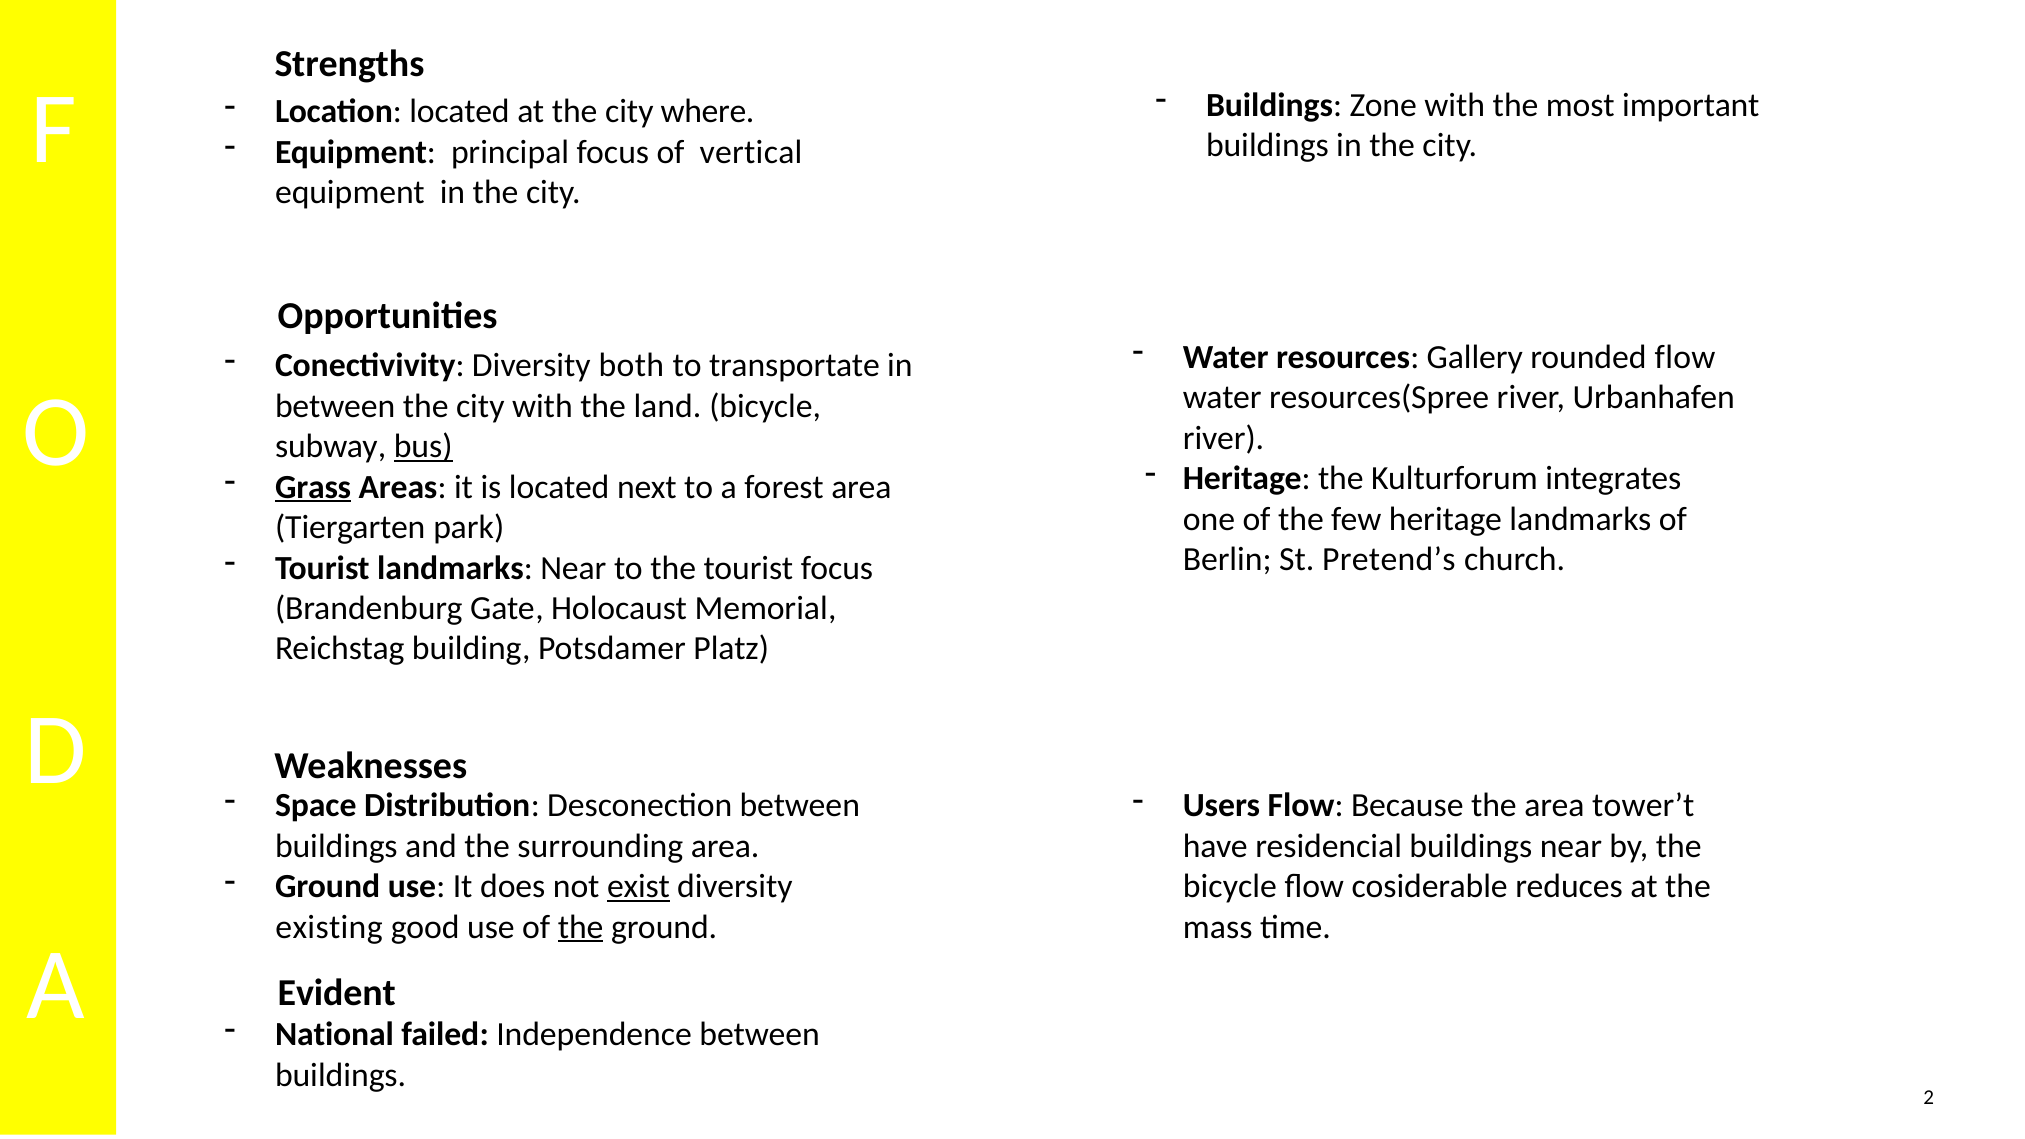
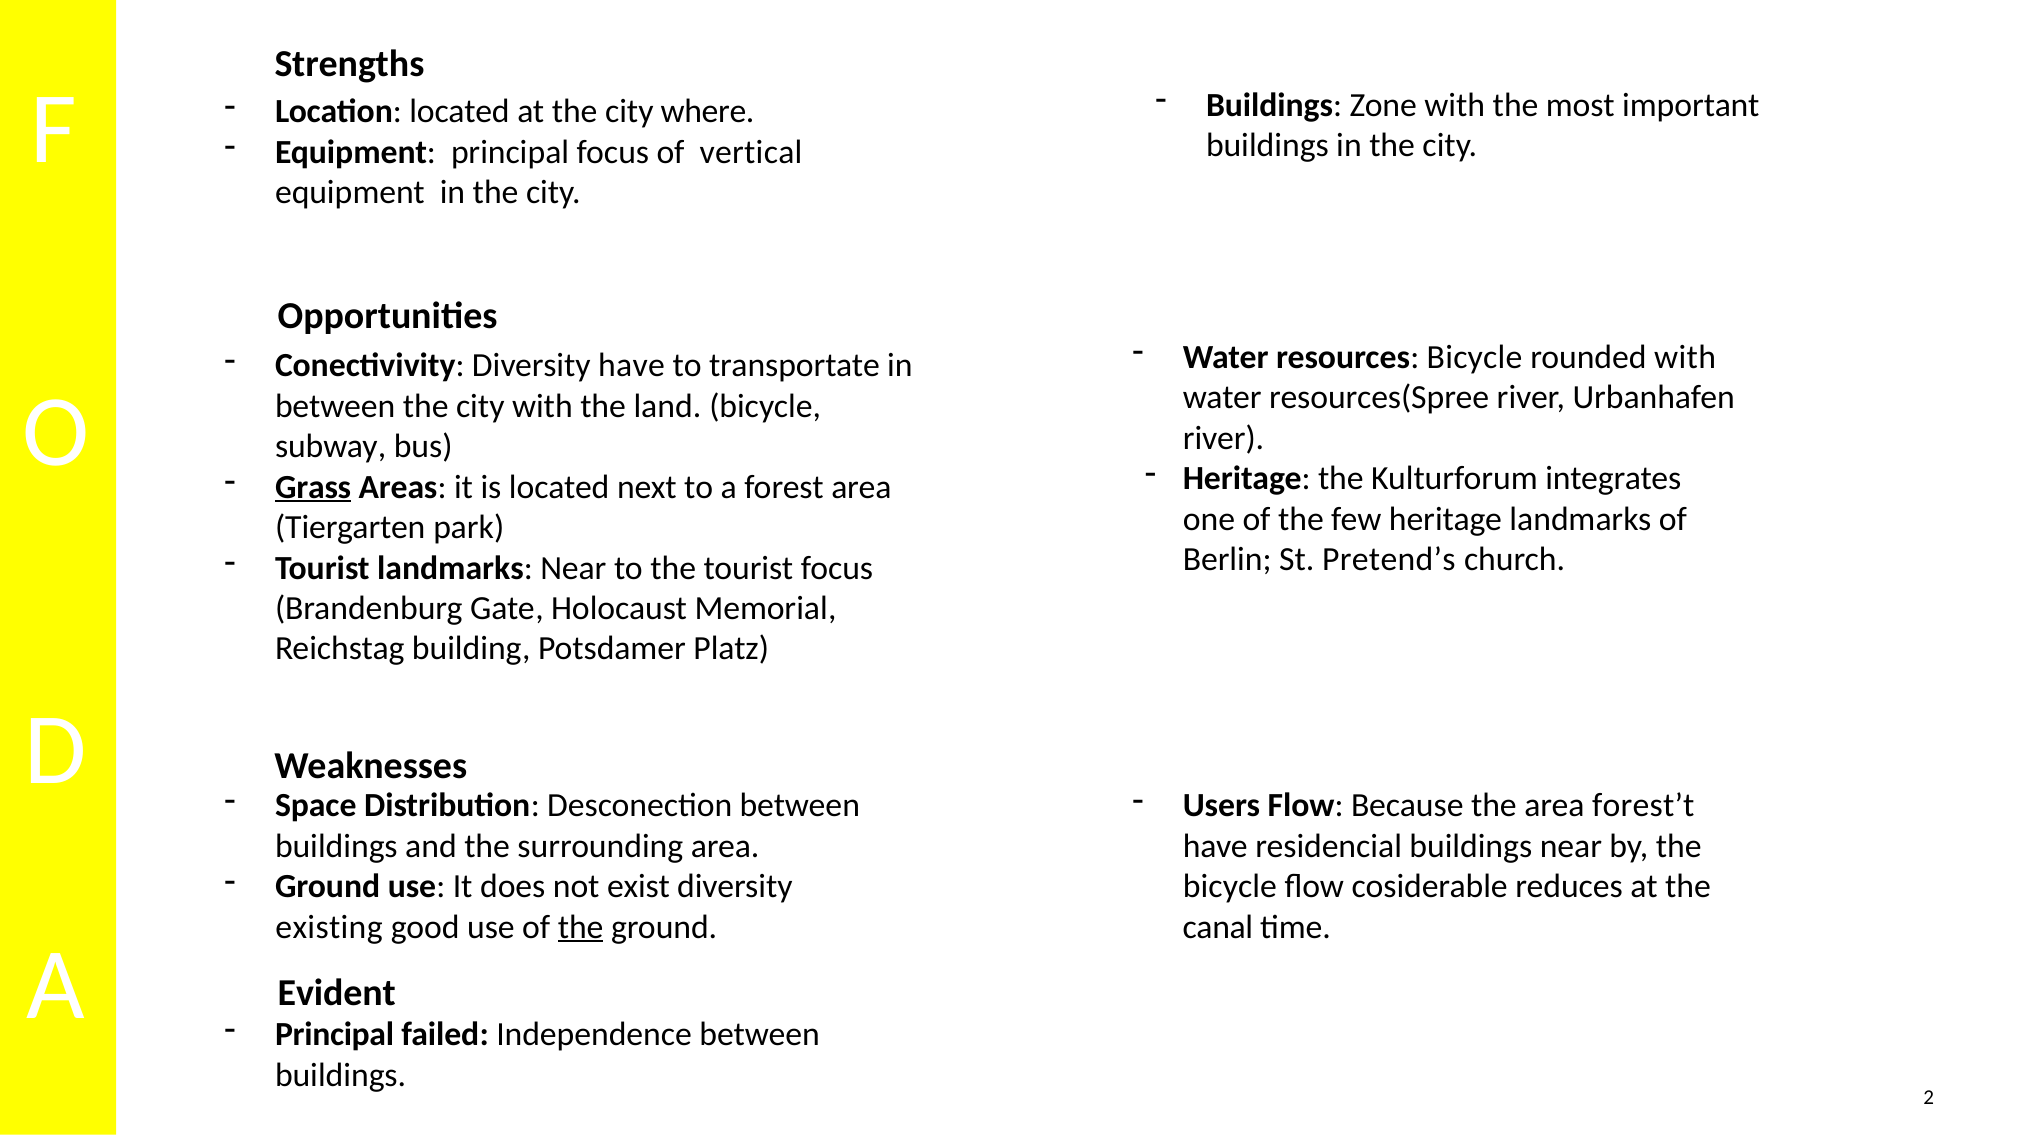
resources Gallery: Gallery -> Bicycle (1475, 357)
rounded flow: flow -> with (1685, 357)
Diversity both: both -> have (631, 366)
bus underline: present -> none (423, 446)
tower’t: tower’t -> forest’t (1643, 806)
exist underline: present -> none (639, 886)
mass: mass -> canal (1218, 927)
National: National -> Principal (335, 1035)
